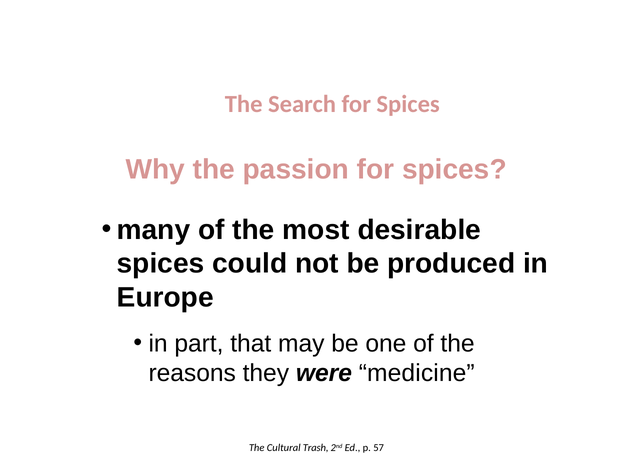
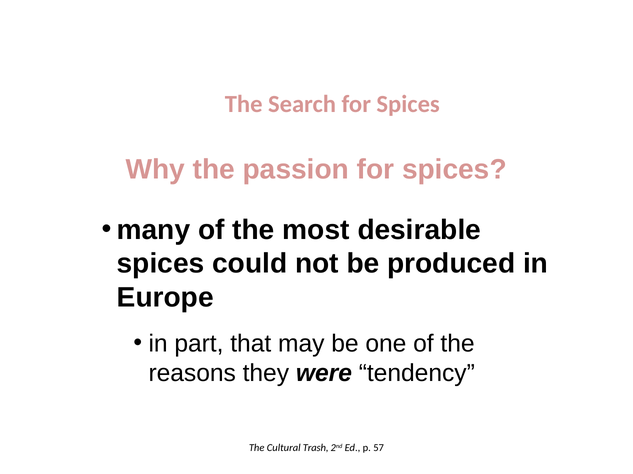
medicine: medicine -> tendency (417, 373)
